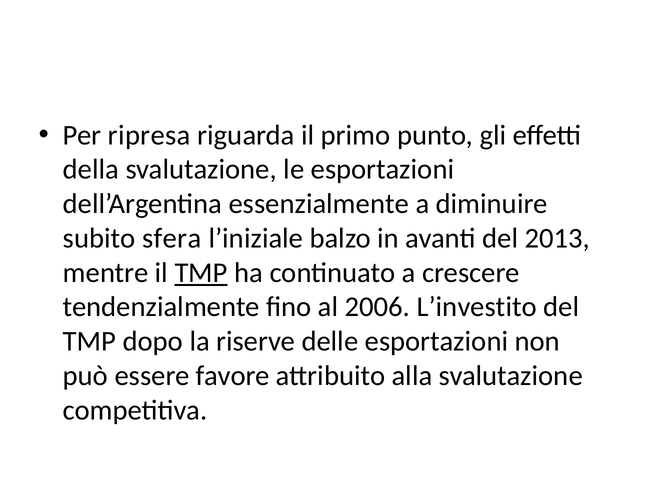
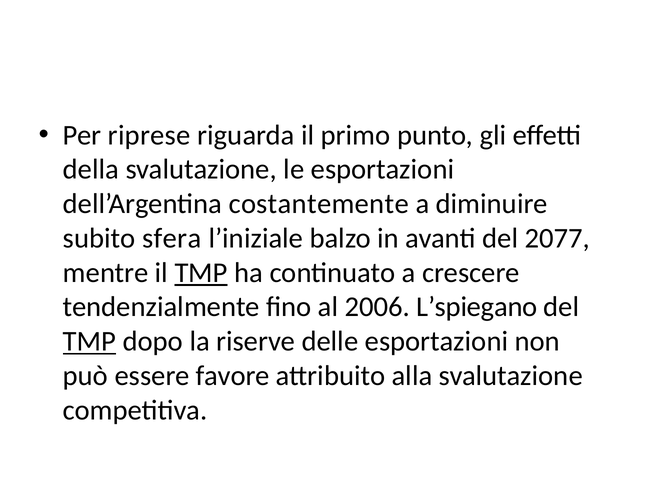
ripresa: ripresa -> riprese (149, 135)
essenzialmente: essenzialmente -> costantemente (319, 204)
2013: 2013 -> 2077 (557, 239)
L’investito: L’investito -> L’spiegano (477, 308)
TMP underline: none -> present (90, 342)
